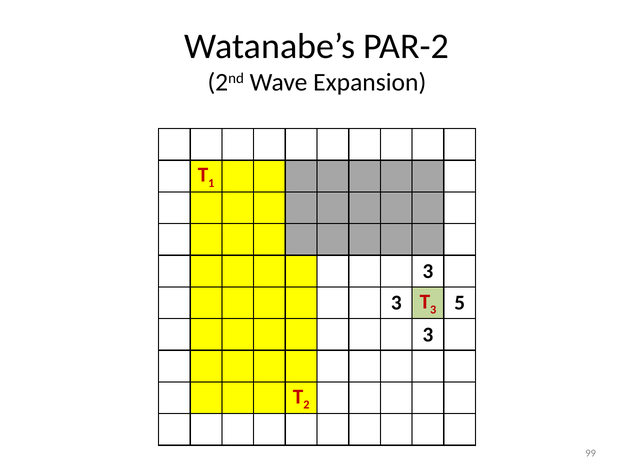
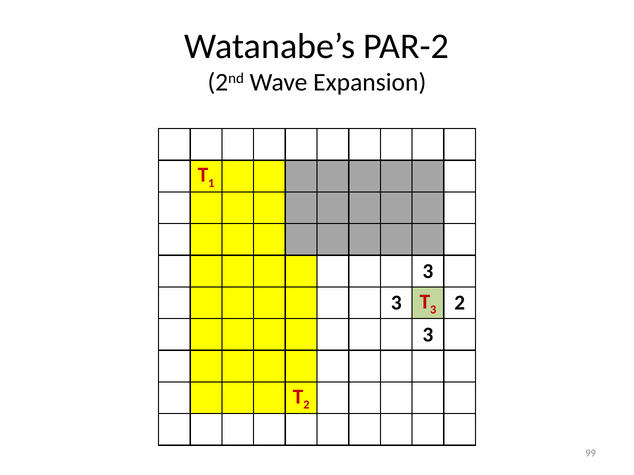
3 5: 5 -> 2 (460, 303)
